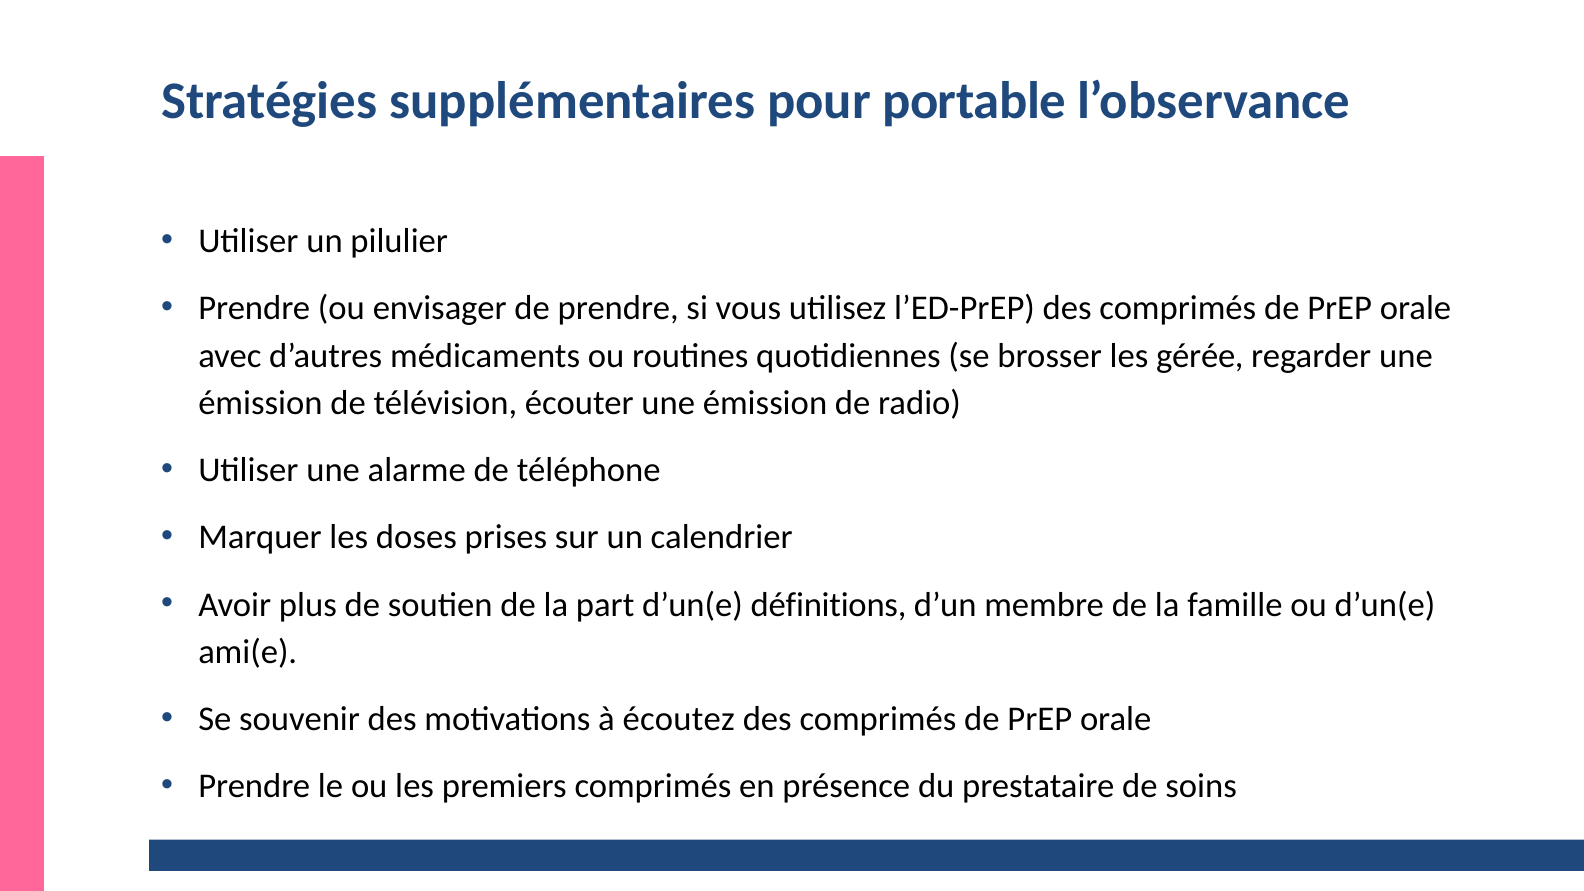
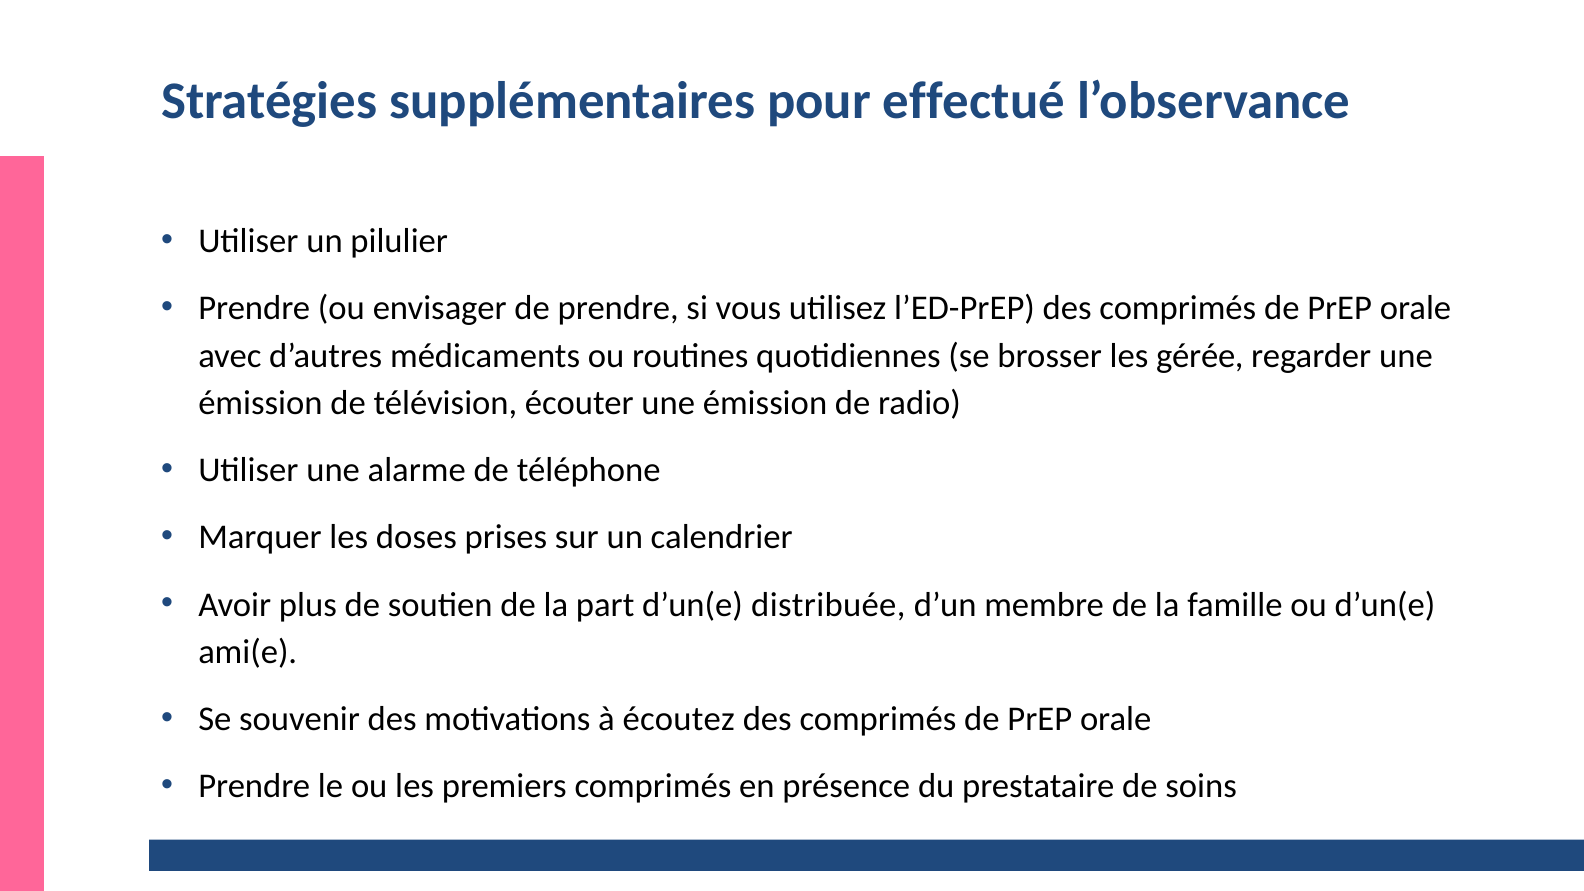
portable: portable -> effectué (974, 101)
définitions: définitions -> distribuée (828, 605)
